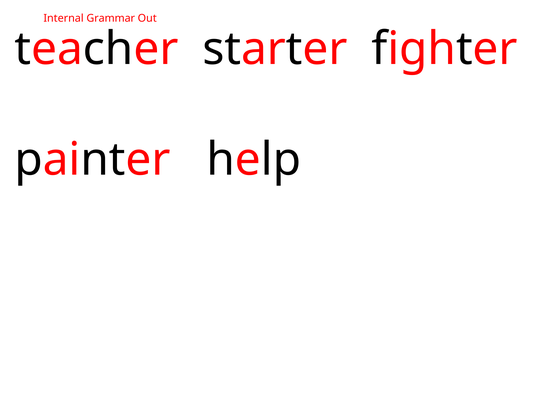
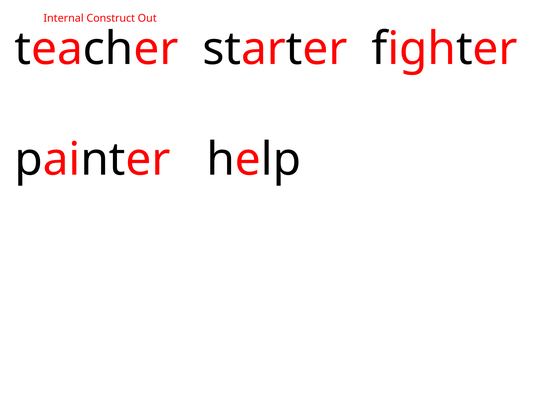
Grammar: Grammar -> Construct (111, 18)
